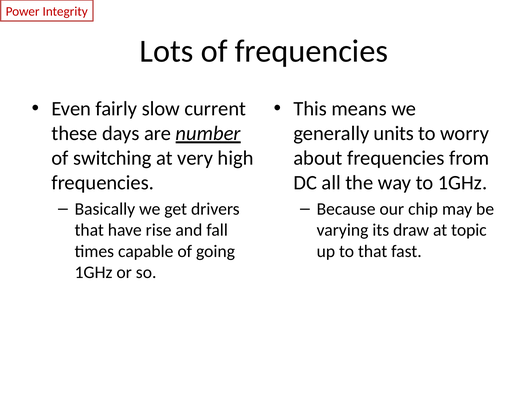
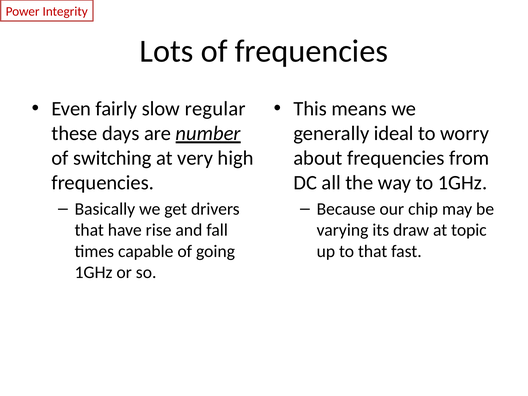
current: current -> regular (215, 109)
units: units -> ideal (394, 133)
